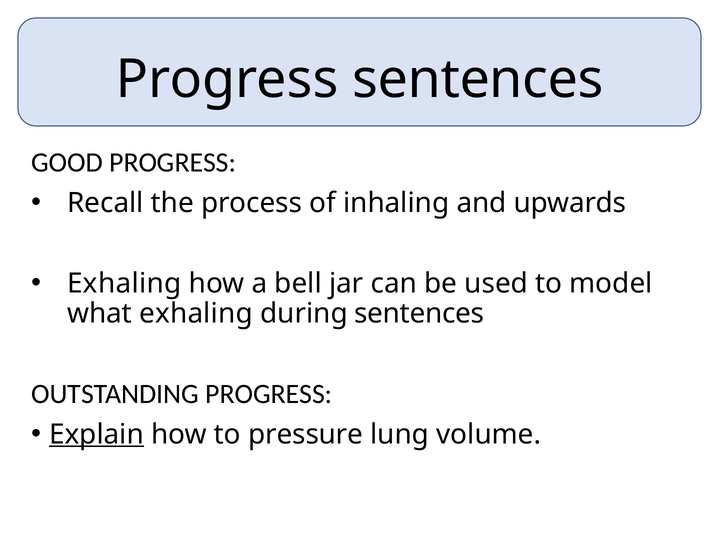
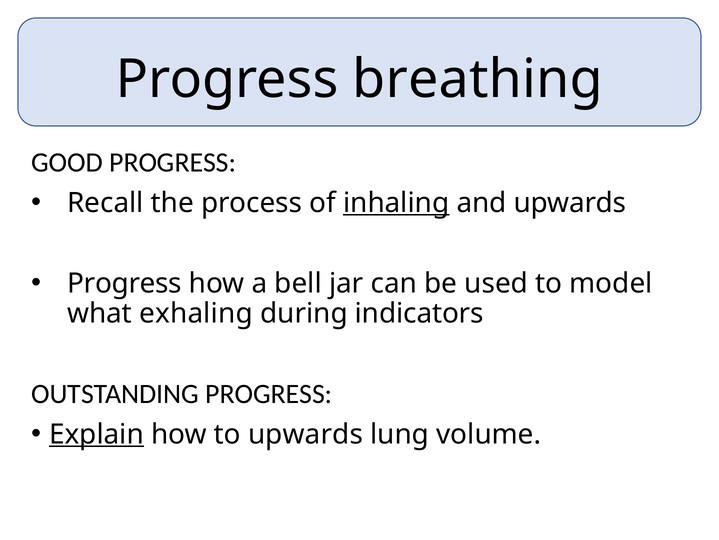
Progress sentences: sentences -> breathing (478, 80)
inhaling underline: none -> present (396, 203)
Exhaling: Exhaling -> Progress (124, 283)
during sentences: sentences -> indicators (419, 313)
to pressure: pressure -> upwards (306, 434)
